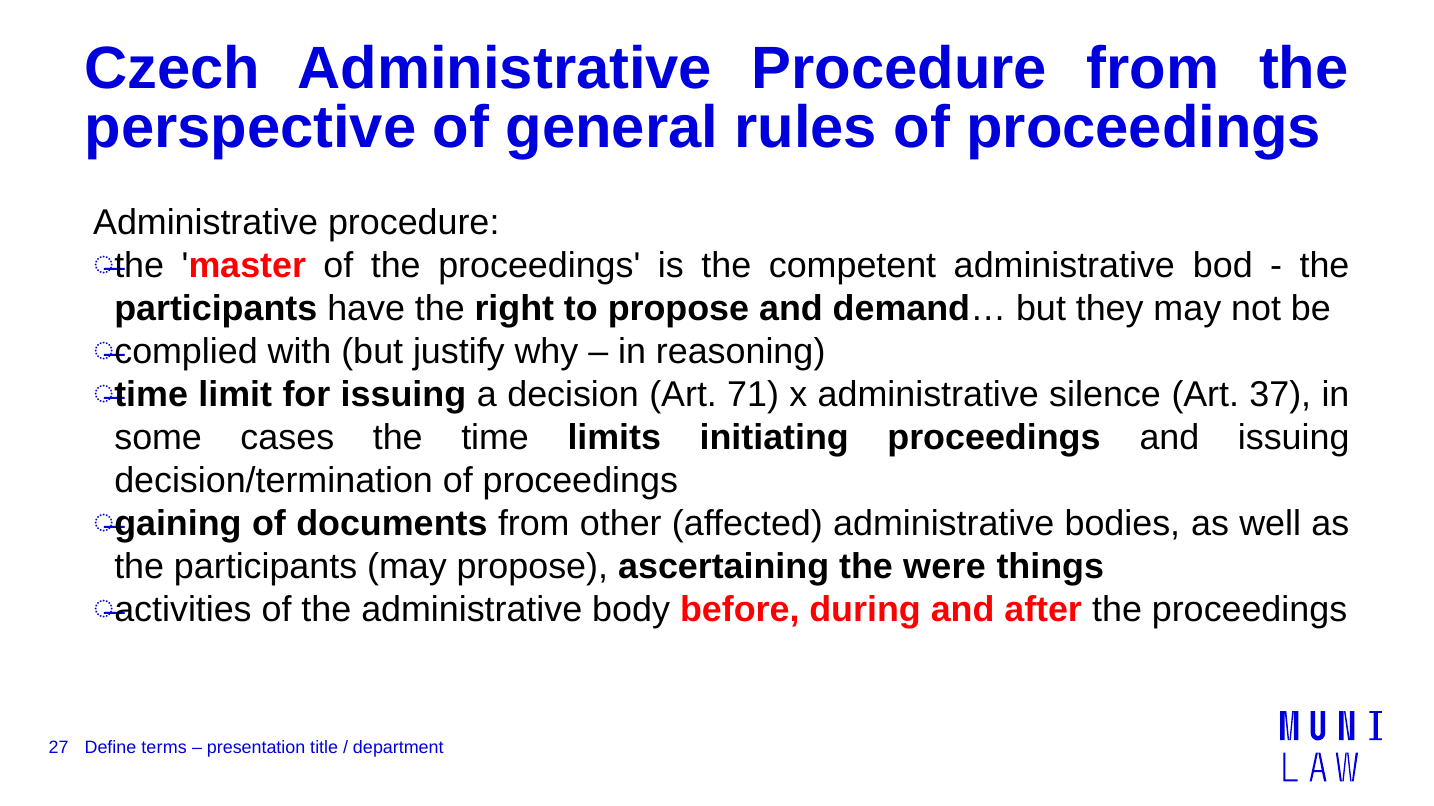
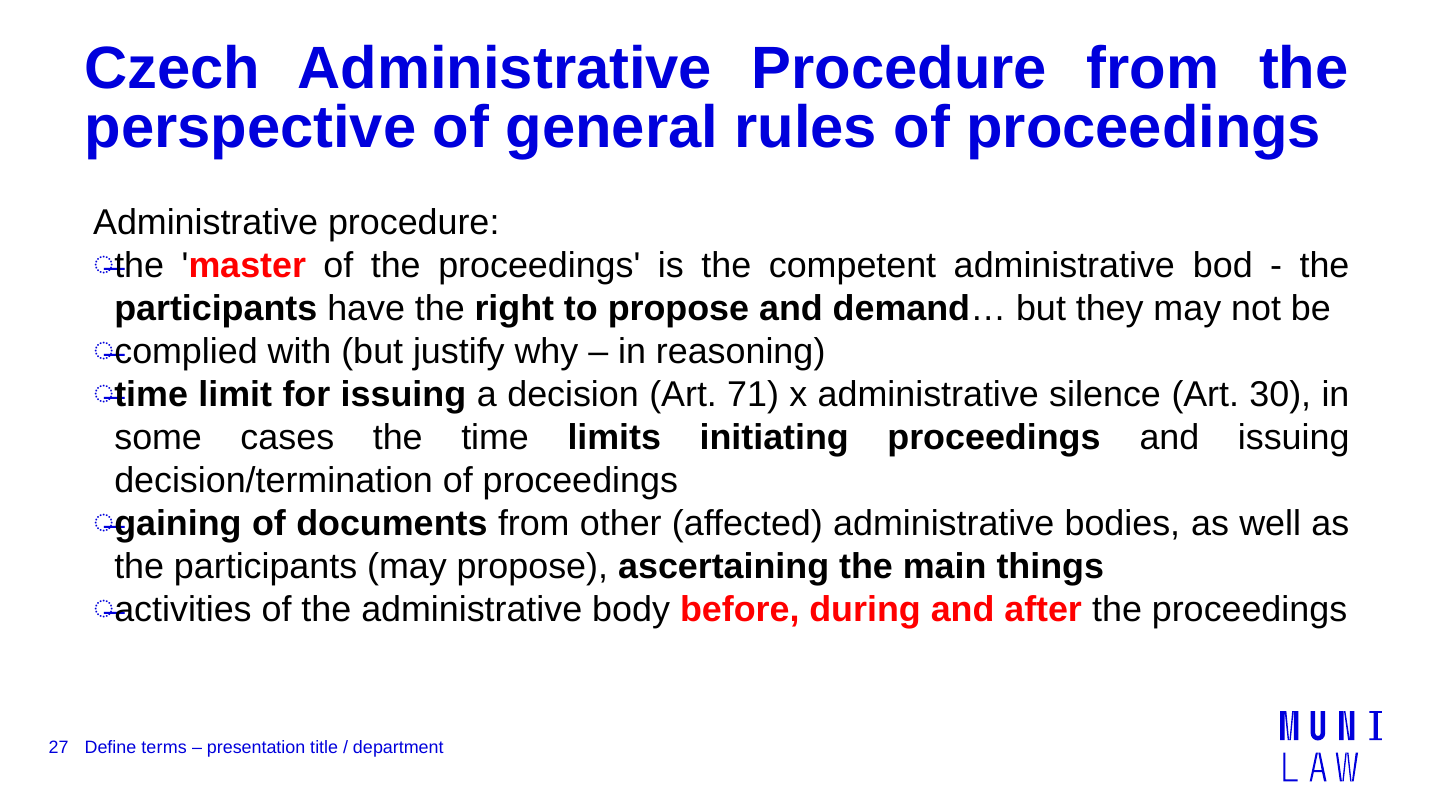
37: 37 -> 30 (1280, 395)
were: were -> main (945, 567)
